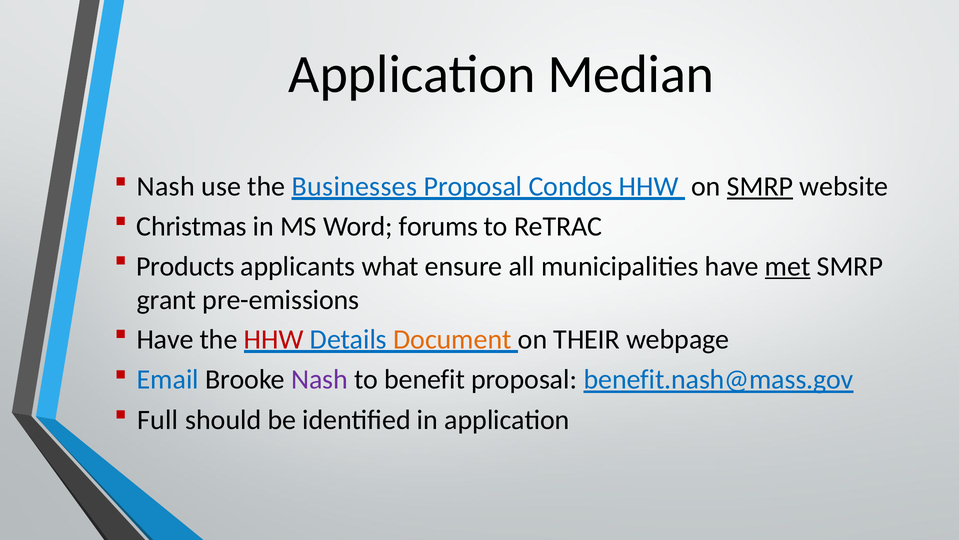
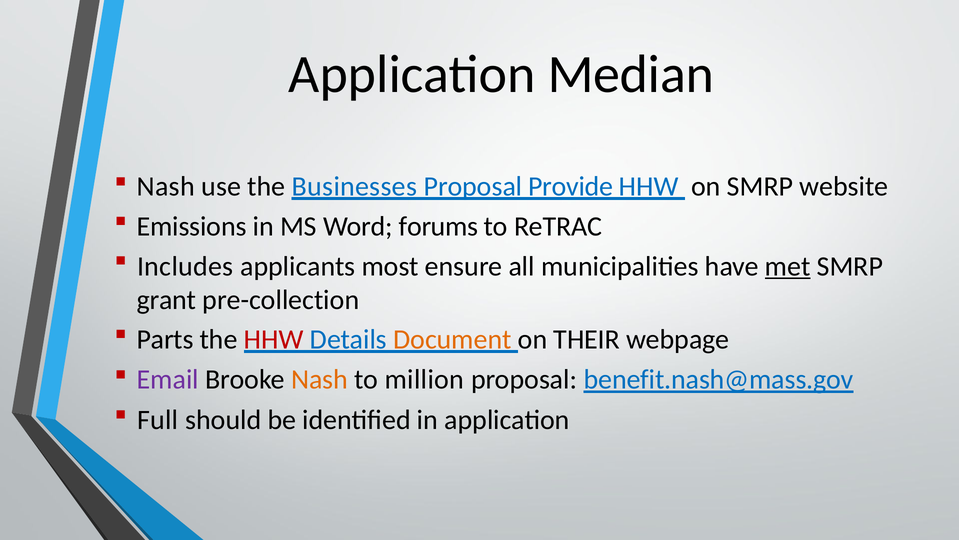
Condos: Condos -> Provide (571, 186)
SMRP underline: present -> none (760, 186)
Christmas: Christmas -> Emissions (192, 227)
Products: Products -> Includes (185, 266)
what: what -> most (390, 266)
pre-emissions: pre-emissions -> pre-collection (281, 300)
Have: Have -> Parts (165, 339)
Email colour: blue -> purple (168, 379)
Nash colour: purple -> orange (320, 379)
benefit: benefit -> million (424, 379)
